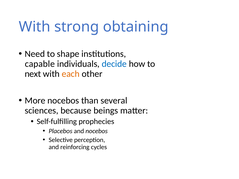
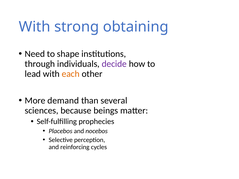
capable: capable -> through (40, 64)
decide colour: blue -> purple (114, 64)
next: next -> lead (33, 74)
More nocebos: nocebos -> demand (63, 101)
